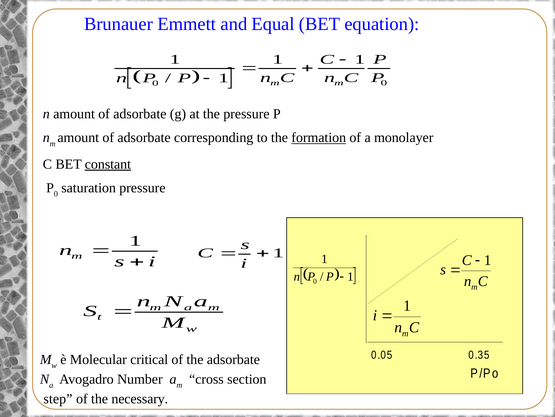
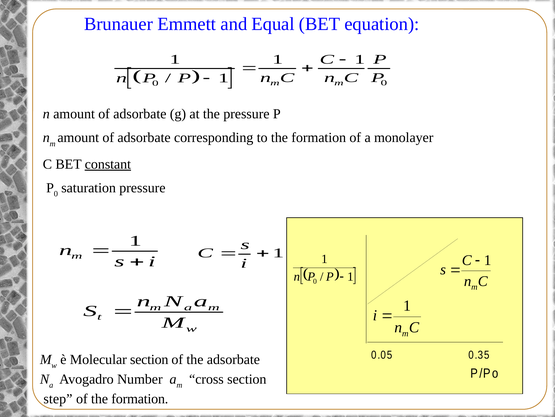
formation underline: present -> none (319, 137)
Molecular critical: critical -> section (149, 359)
of the necessary: necessary -> formation (140, 398)
